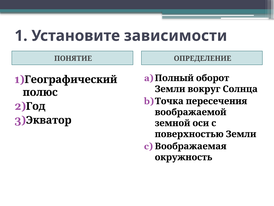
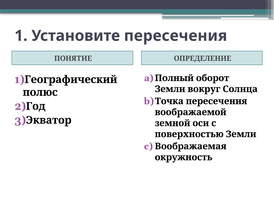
Установите зависимости: зависимости -> пересечения (176, 36)
